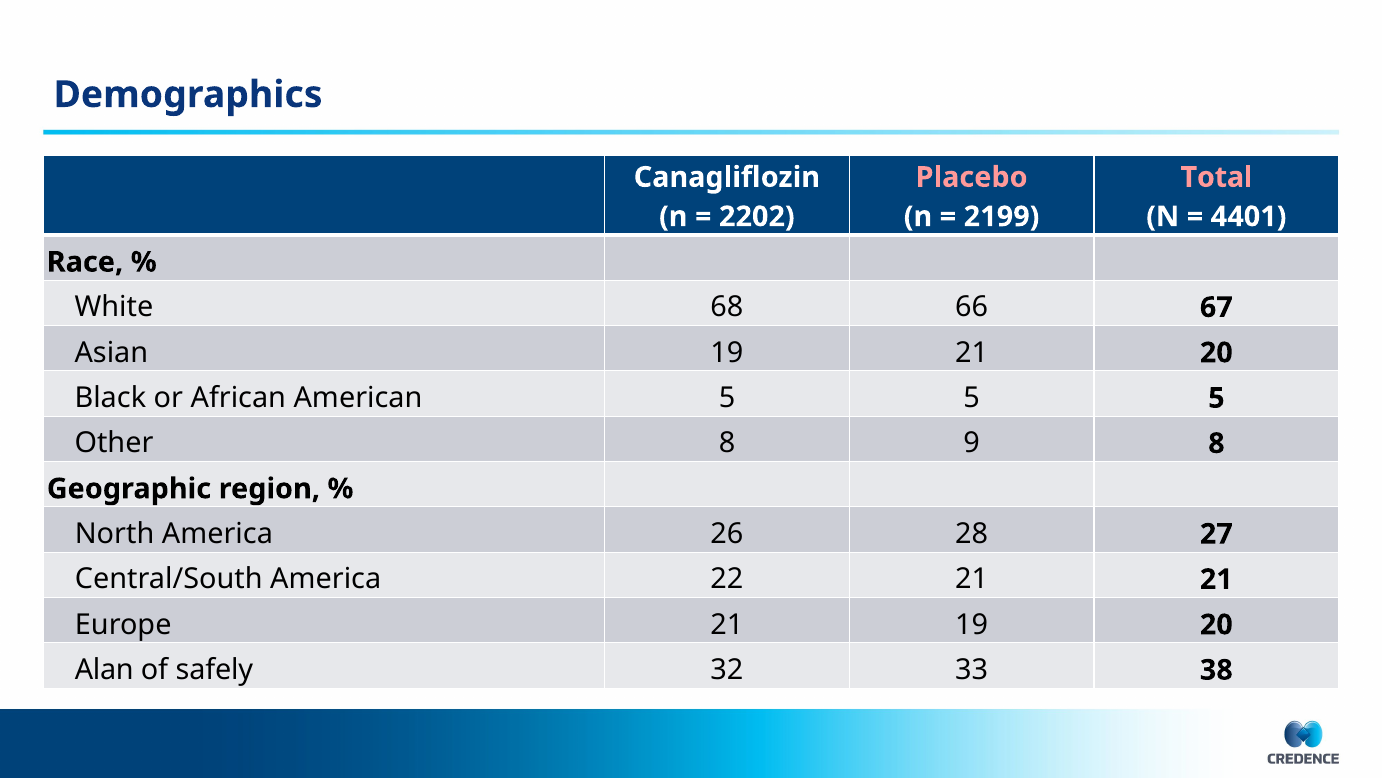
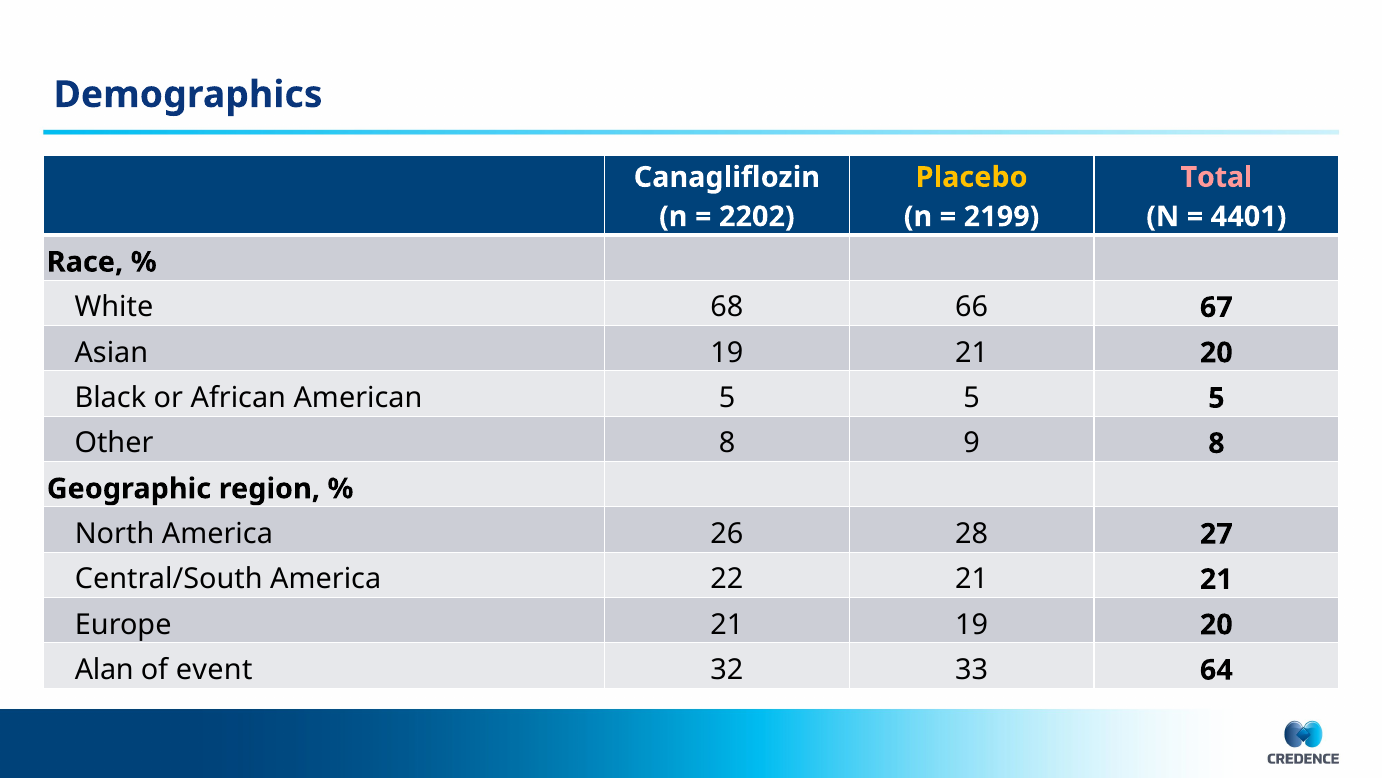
Placebo colour: pink -> yellow (972, 177)
safely: safely -> event (214, 670)
38: 38 -> 64 (1216, 670)
